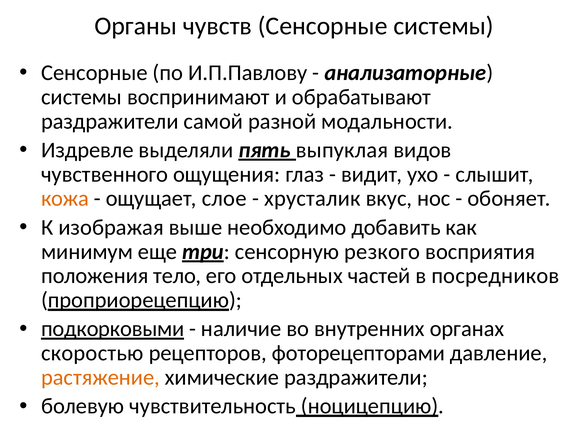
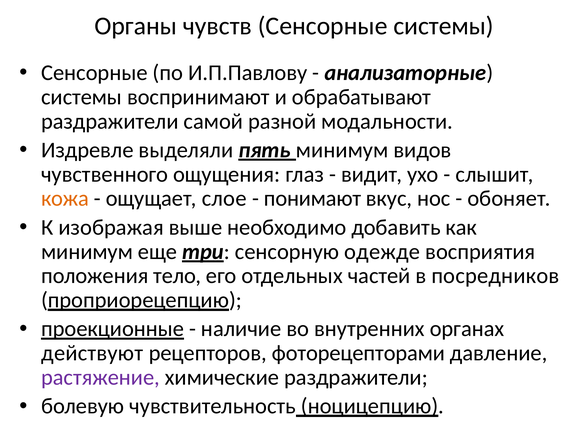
пять выпуклая: выпуклая -> минимум (342, 150)
хрусталик: хрусталик -> понимают (313, 199)
резкого: резкого -> одежде (382, 252)
подкорковыми: подкорковыми -> проекционные (113, 329)
скоростью: скоростью -> действуют (92, 353)
растяжение colour: orange -> purple (100, 378)
